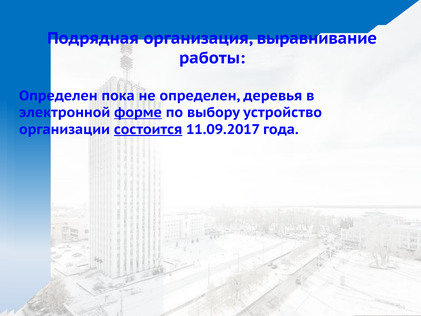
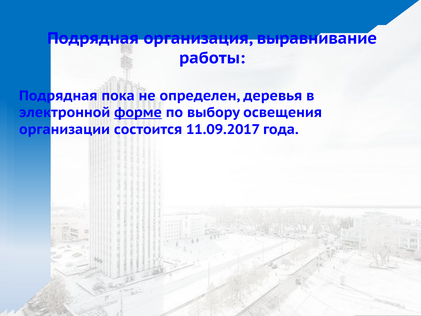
Определен: Определен -> Подрядная (58, 96)
устройство: устройство -> освещения (283, 113)
состоится underline: present -> none (148, 129)
